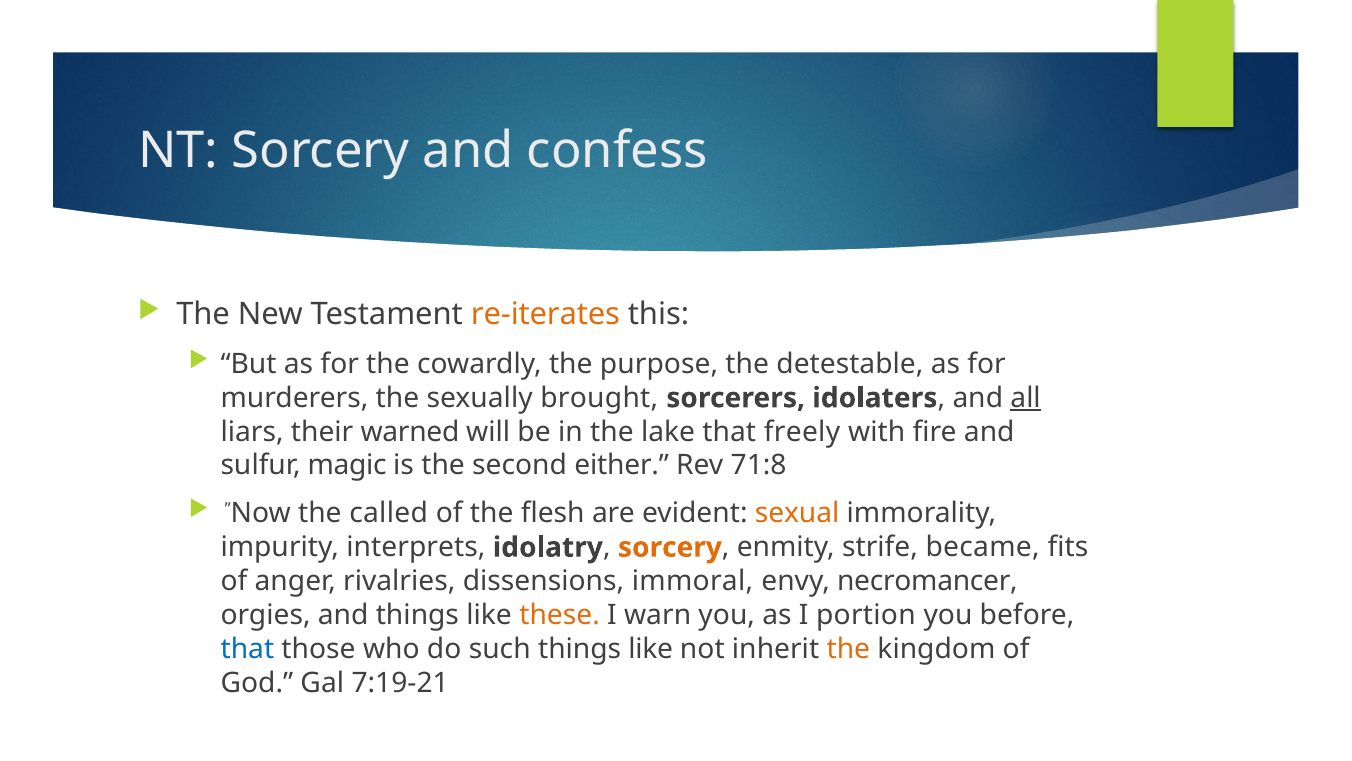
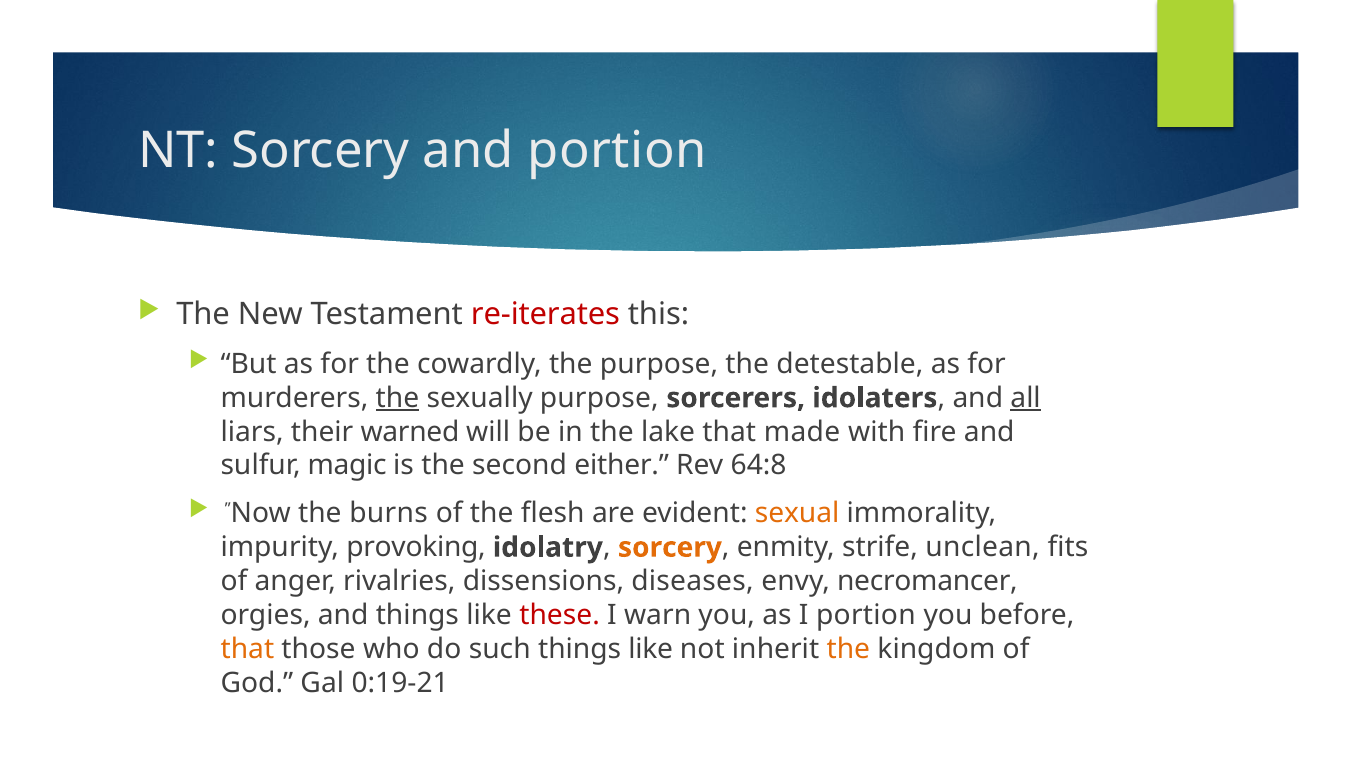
and confess: confess -> portion (617, 151)
re-iterates colour: orange -> red (545, 315)
the underline: none -> present (397, 398)
sexually brought: brought -> purpose (599, 398)
freely: freely -> made (802, 432)
71:8: 71:8 -> 64:8 (759, 465)
called: called -> burns (389, 513)
interprets: interprets -> provoking (416, 547)
became: became -> unclean (983, 547)
immoral: immoral -> diseases (693, 581)
these colour: orange -> red (560, 615)
that colour: blue -> orange (247, 649)
7:19-21: 7:19-21 -> 0:19-21 (400, 682)
